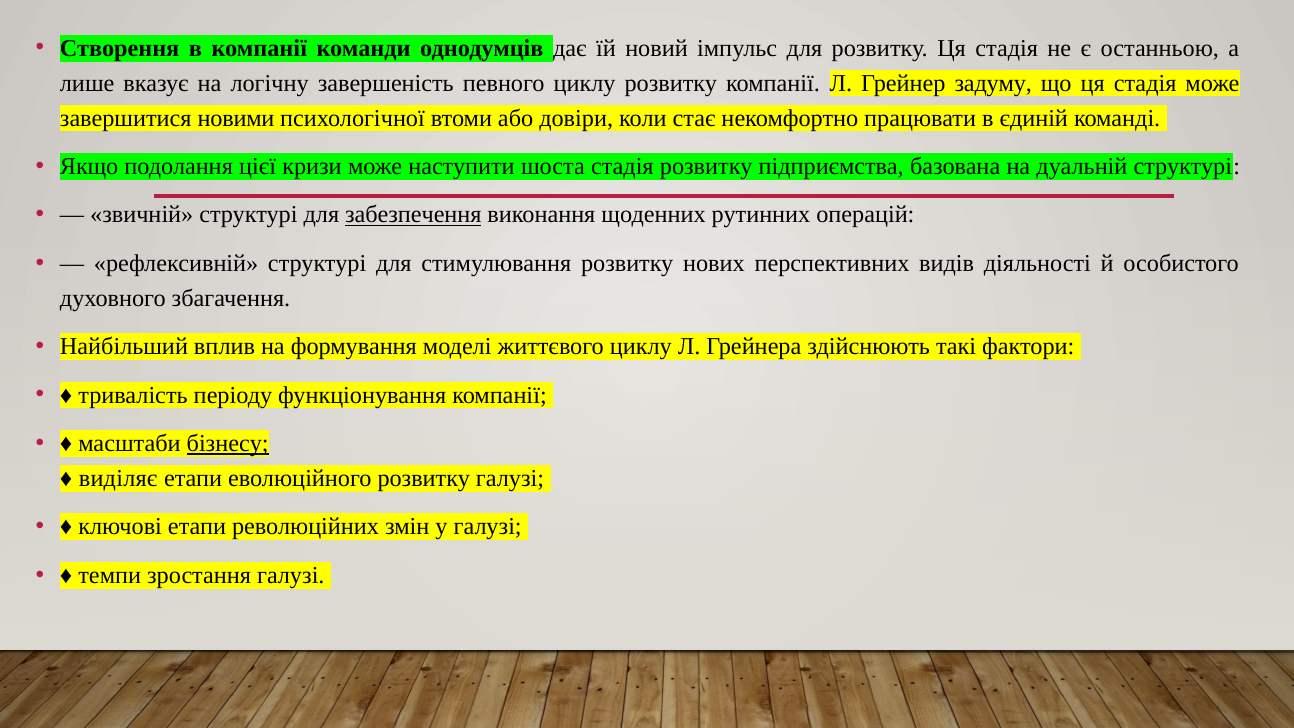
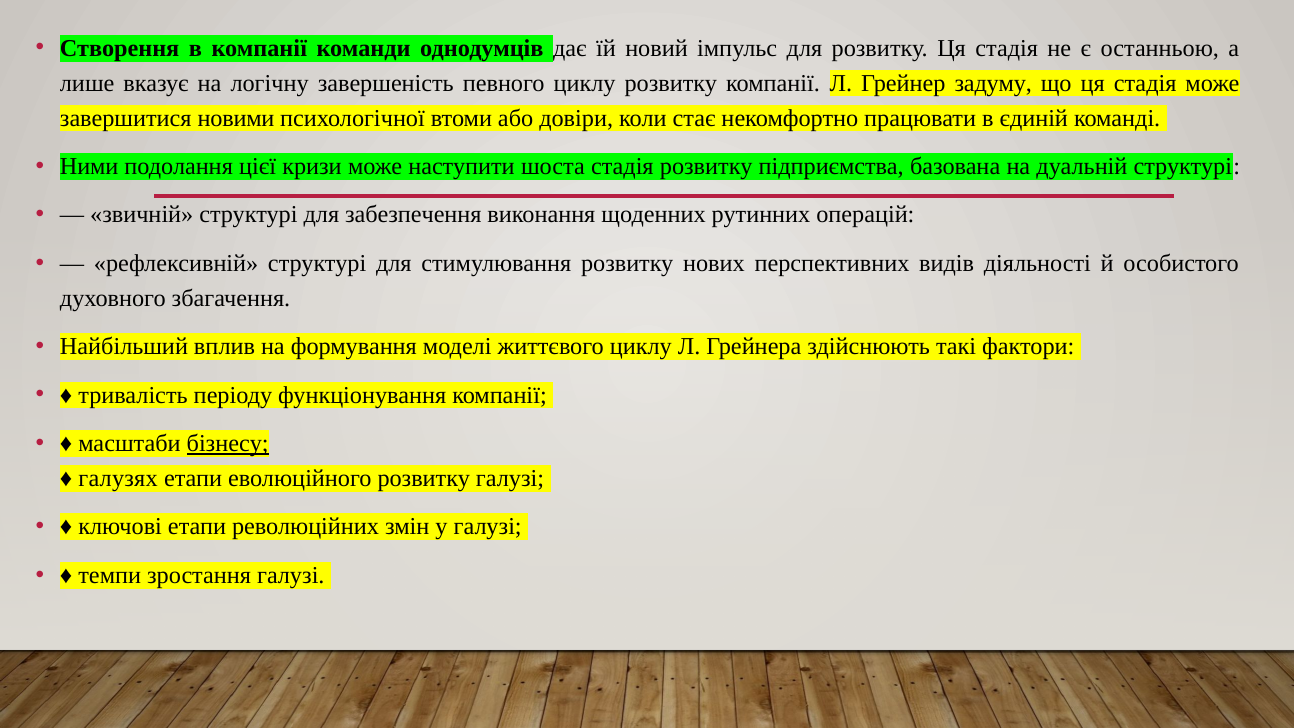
Якщо: Якщо -> Ними (89, 166)
забезпечення underline: present -> none (413, 215)
виділяє: виділяє -> галузях (118, 478)
